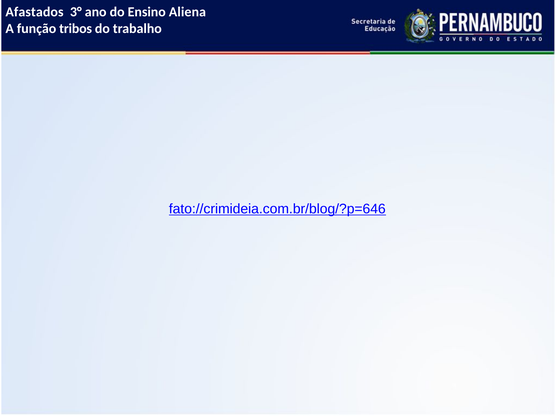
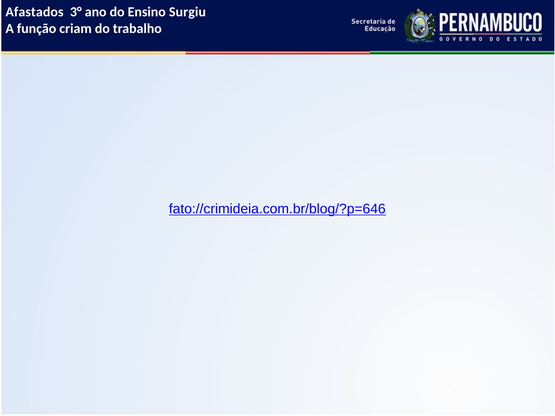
Aliena: Aliena -> Surgiu (187, 12)
tribos: tribos -> criam (76, 29)
